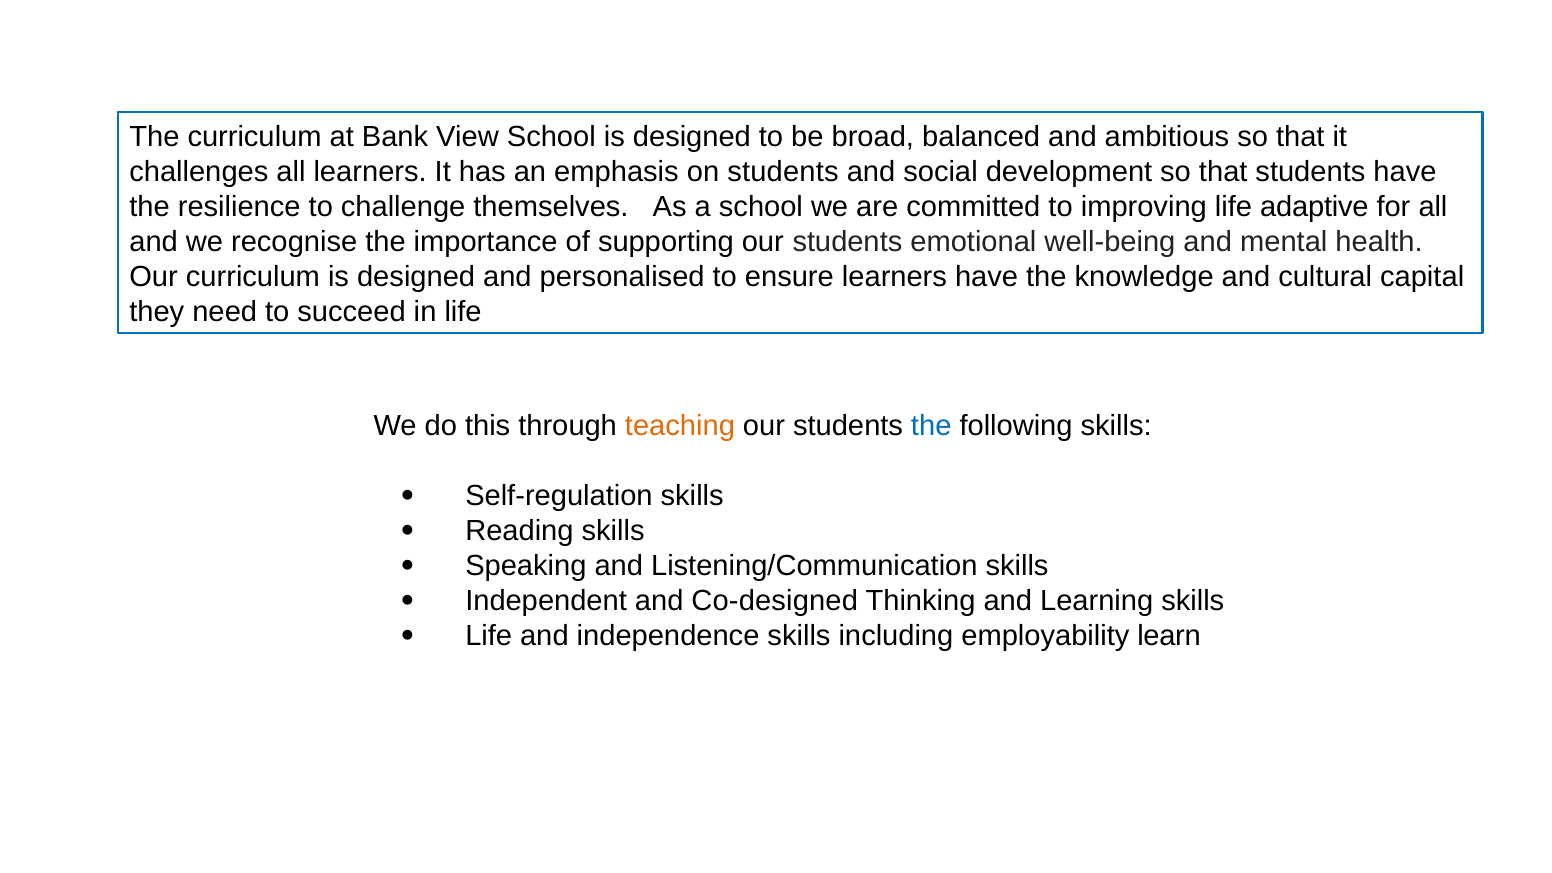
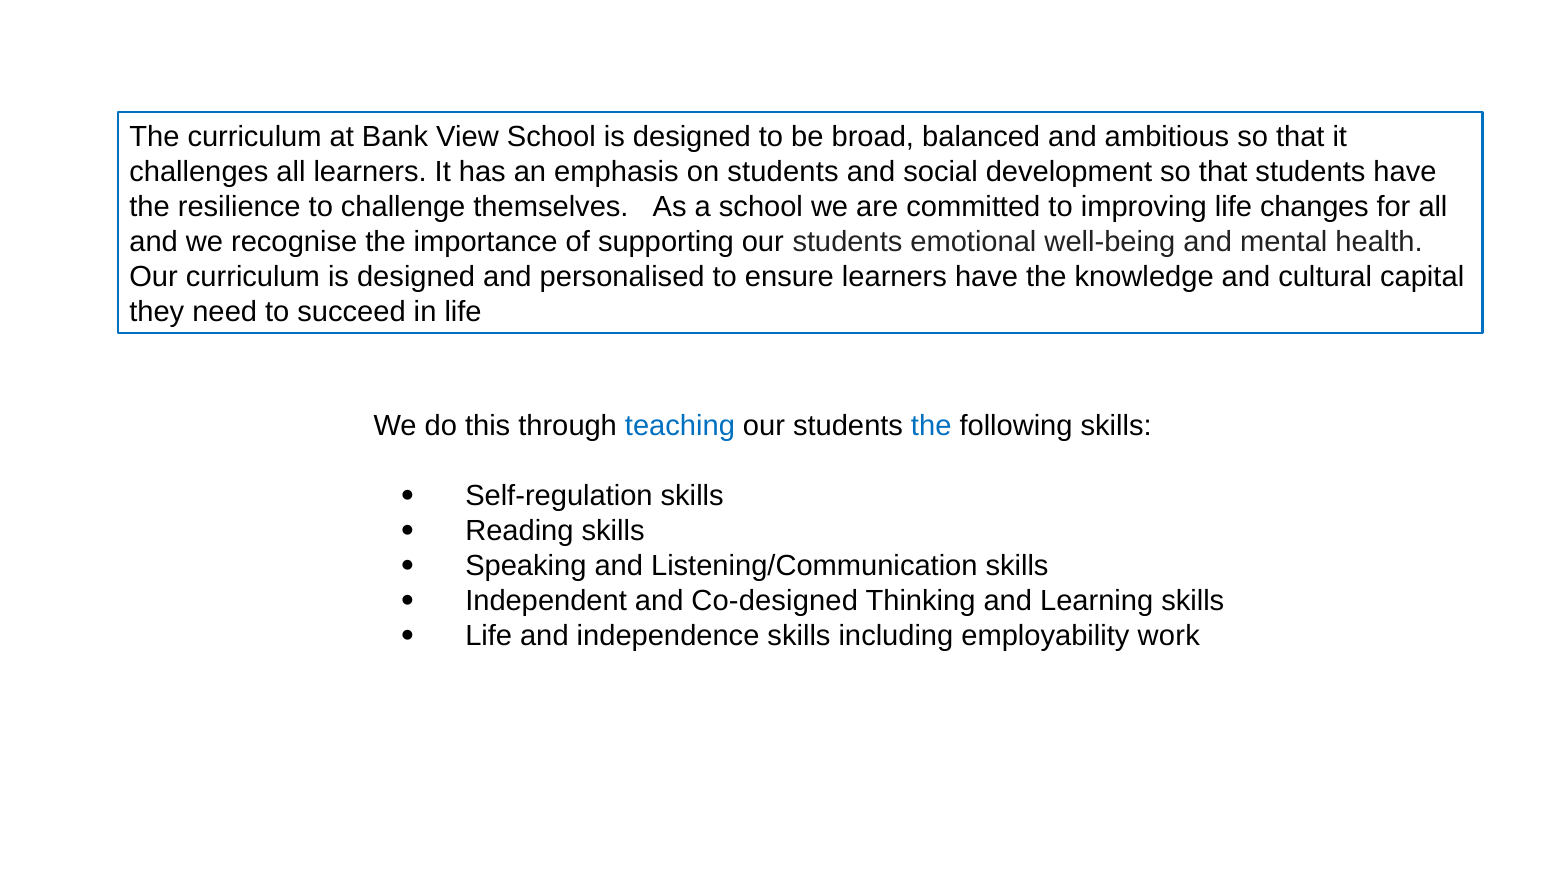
adaptive: adaptive -> changes (1314, 207)
teaching colour: orange -> blue (680, 426)
learn: learn -> work (1169, 636)
